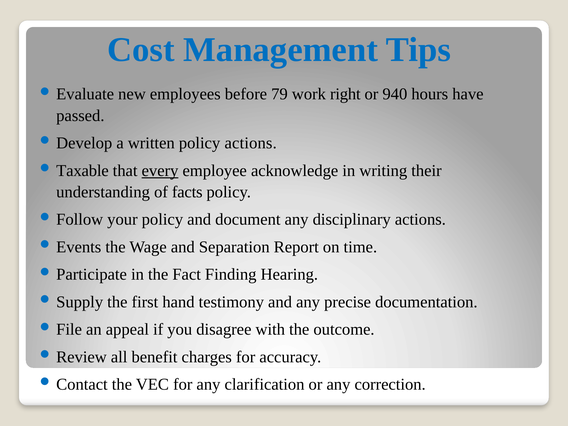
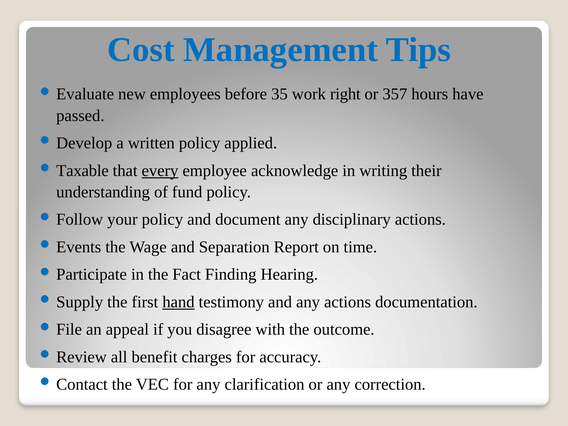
79: 79 -> 35 (279, 94)
940: 940 -> 357 (395, 94)
policy actions: actions -> applied (251, 143)
facts: facts -> fund (187, 192)
hand underline: none -> present (178, 302)
any precise: precise -> actions (348, 302)
